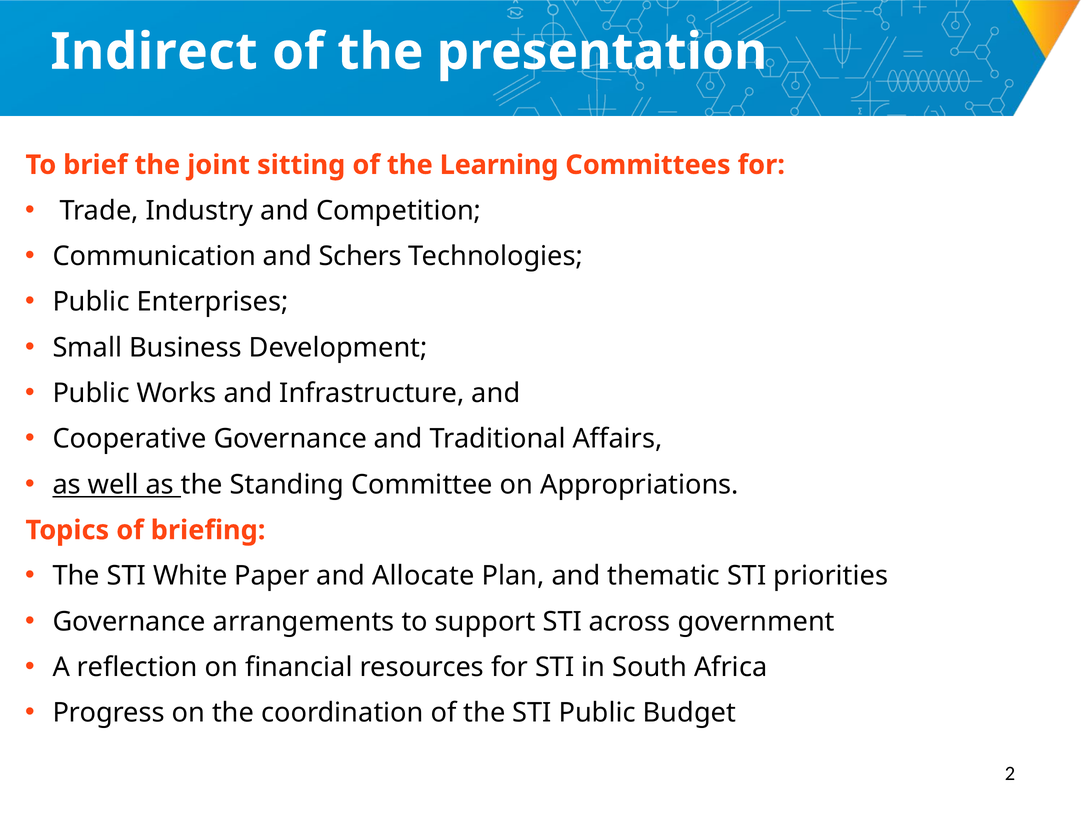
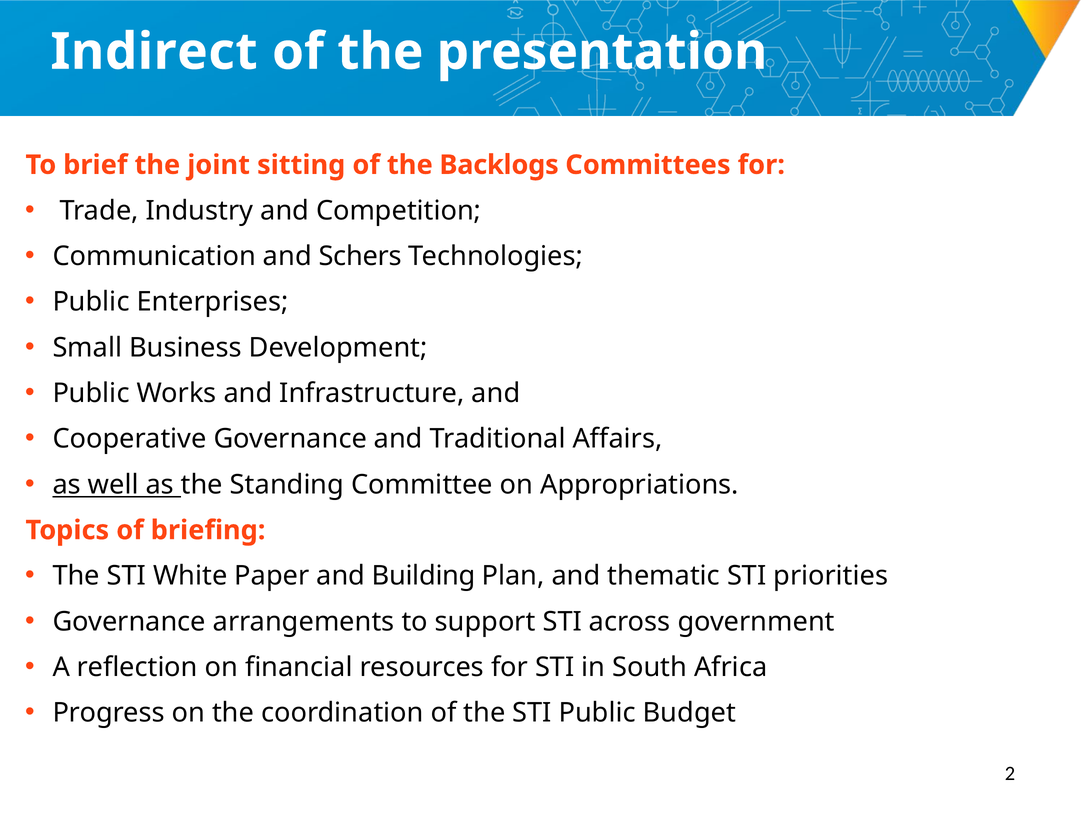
Learning: Learning -> Backlogs (499, 165)
Allocate: Allocate -> Building (424, 576)
